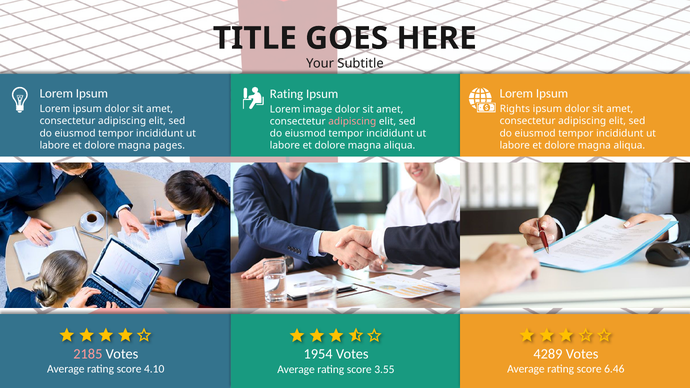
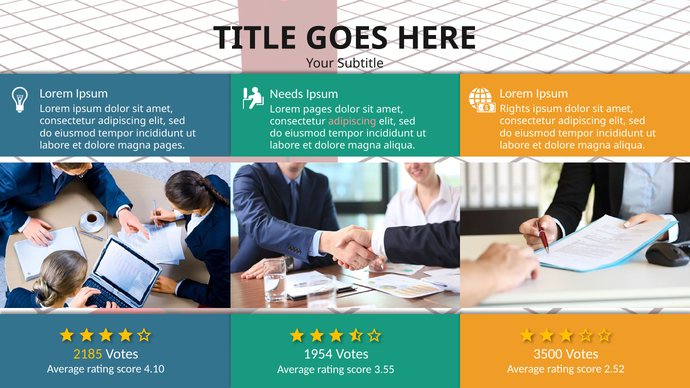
Rating: Rating -> Needs (287, 94)
Lorem image: image -> pages (317, 109)
2185 colour: pink -> yellow (88, 354)
4289: 4289 -> 3500 (548, 354)
6.46: 6.46 -> 2.52 (614, 369)
